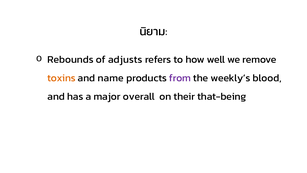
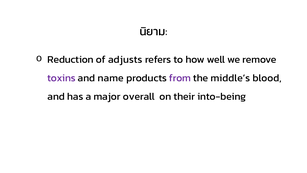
Rebounds: Rebounds -> Reduction (71, 59)
toxins colour: orange -> purple (61, 78)
weekly’s: weekly’s -> middle’s (230, 78)
that-being: that-being -> into-being (222, 96)
